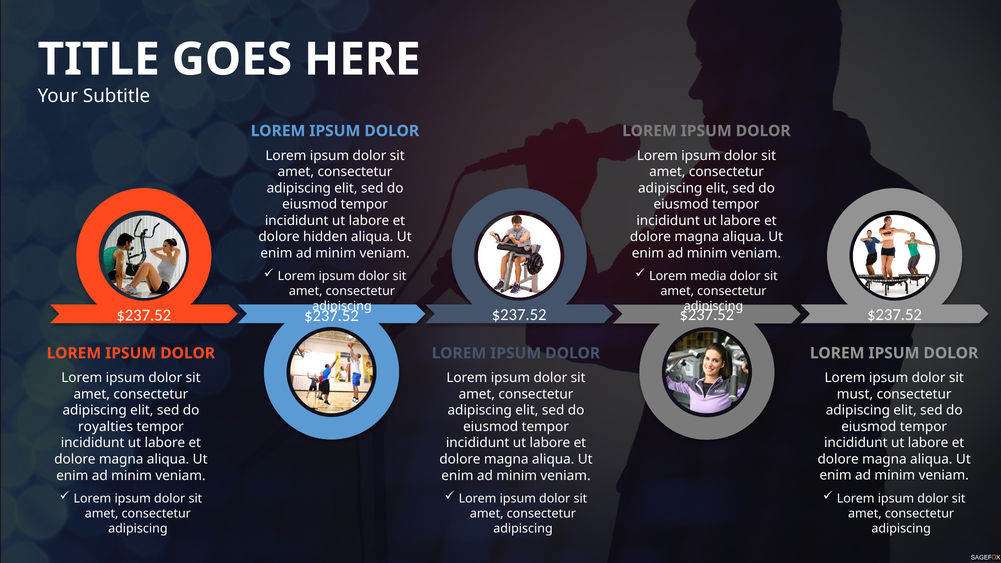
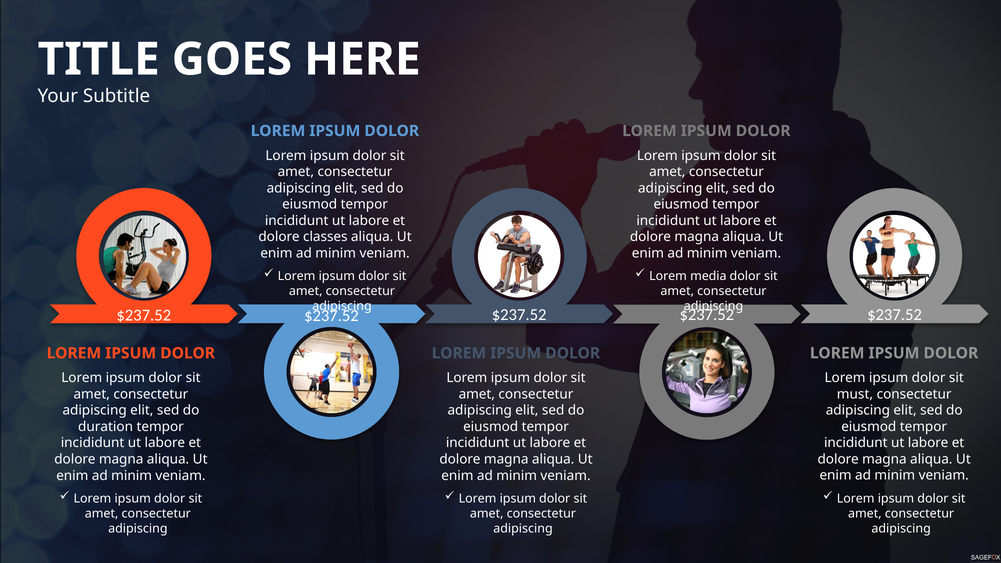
hidden: hidden -> classes (325, 237)
royalties: royalties -> duration (106, 427)
